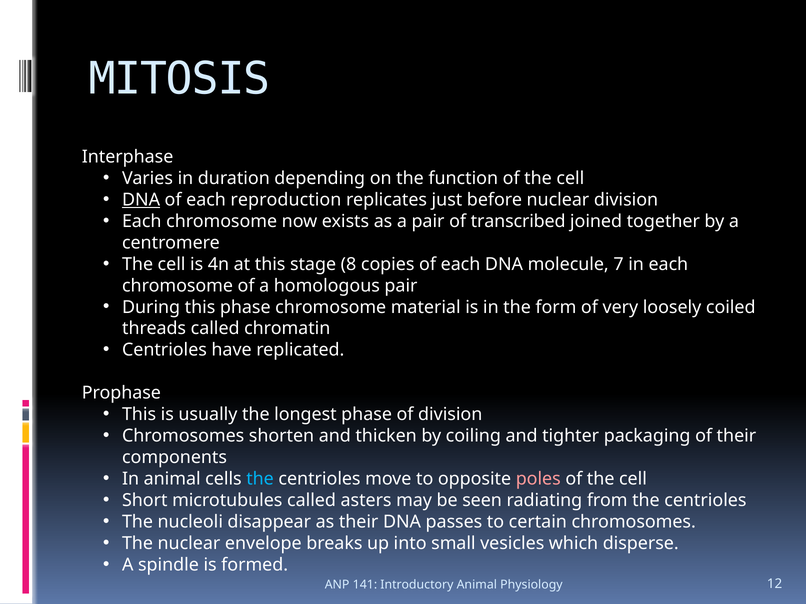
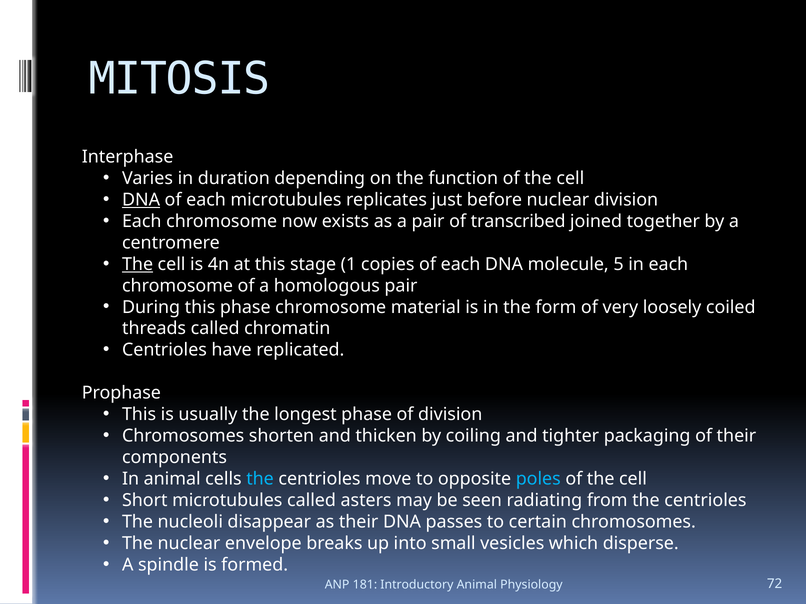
each reproduction: reproduction -> microtubules (286, 200)
The underline: none -> present (138, 264)
8: 8 -> 1 (348, 264)
7: 7 -> 5 (619, 264)
poles colour: pink -> light blue (538, 479)
141: 141 -> 181 (365, 585)
12: 12 -> 72 (775, 584)
